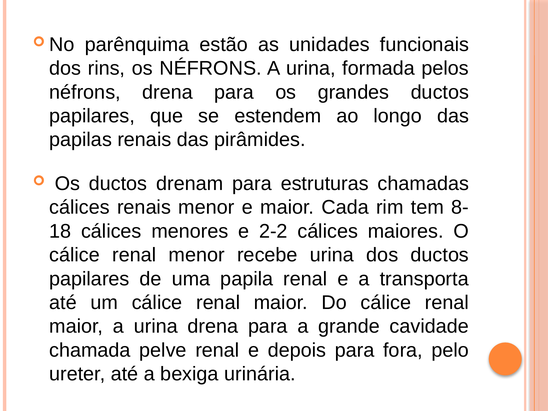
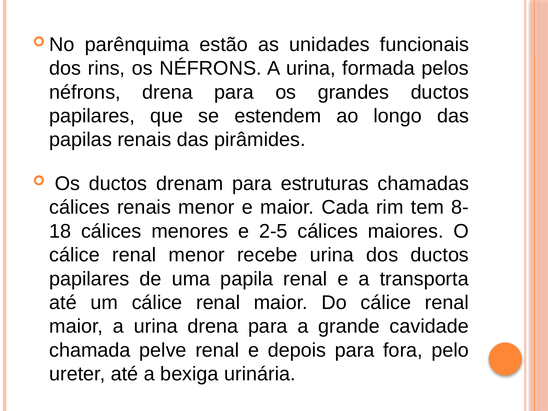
2-2: 2-2 -> 2-5 (273, 231)
